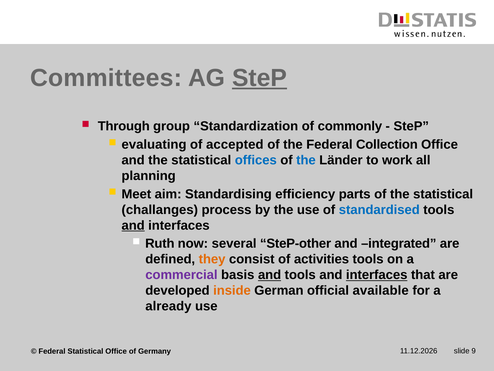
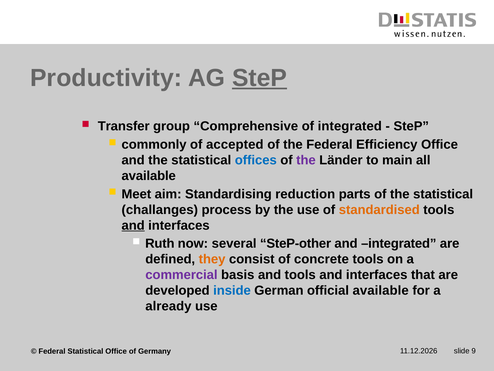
Committees: Committees -> Productivity (106, 78)
Through: Through -> Transfer (124, 126)
Standardization: Standardization -> Comprehensive (246, 126)
of commonly: commonly -> integrated (350, 126)
evaluating: evaluating -> commonly (154, 144)
Collection: Collection -> Efficiency (387, 144)
the colour: blue -> purple (306, 160)
work: work -> main (397, 160)
planning: planning -> available (149, 176)
efficiency: efficiency -> reduction (305, 194)
standardised colour: blue -> orange (379, 209)
activities: activities -> concrete (321, 259)
and underline: present -> none (270, 275)
interfaces underline: present -> none (377, 275)
inside colour: orange -> blue (232, 290)
